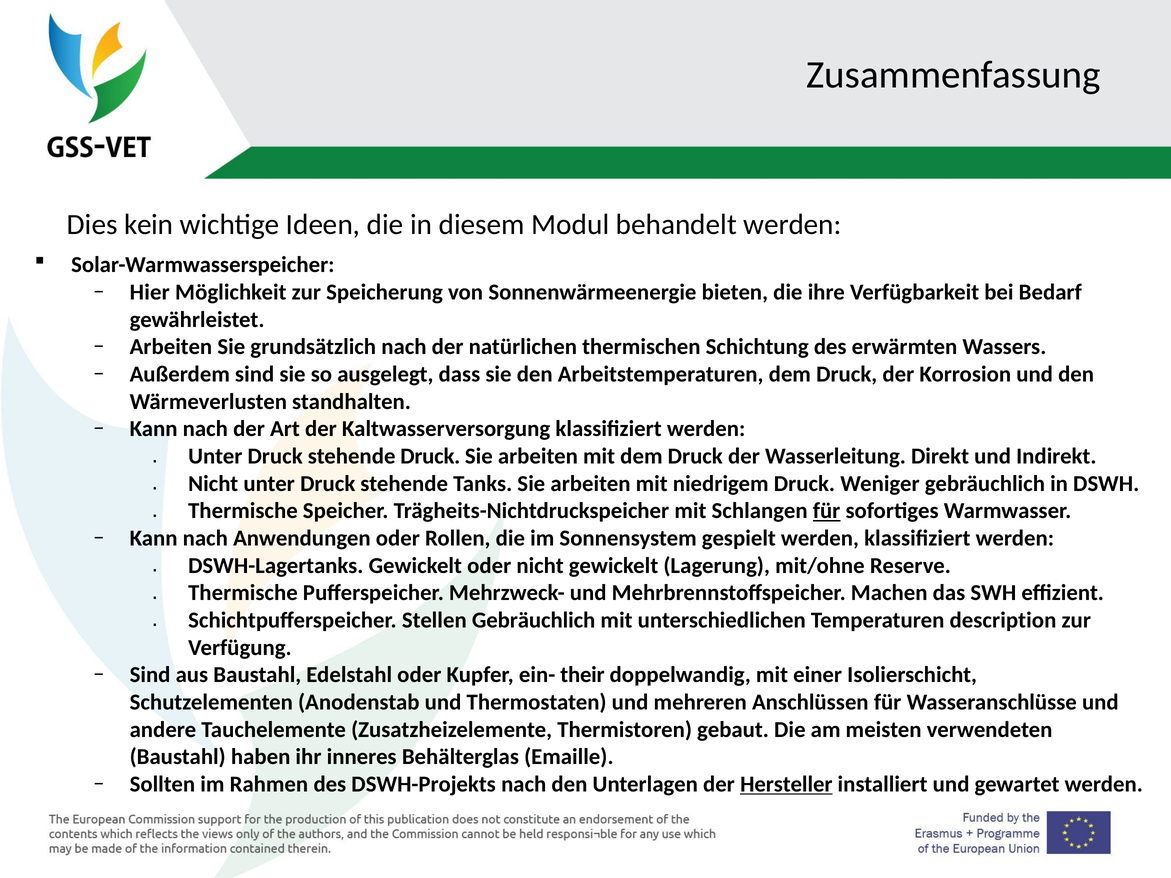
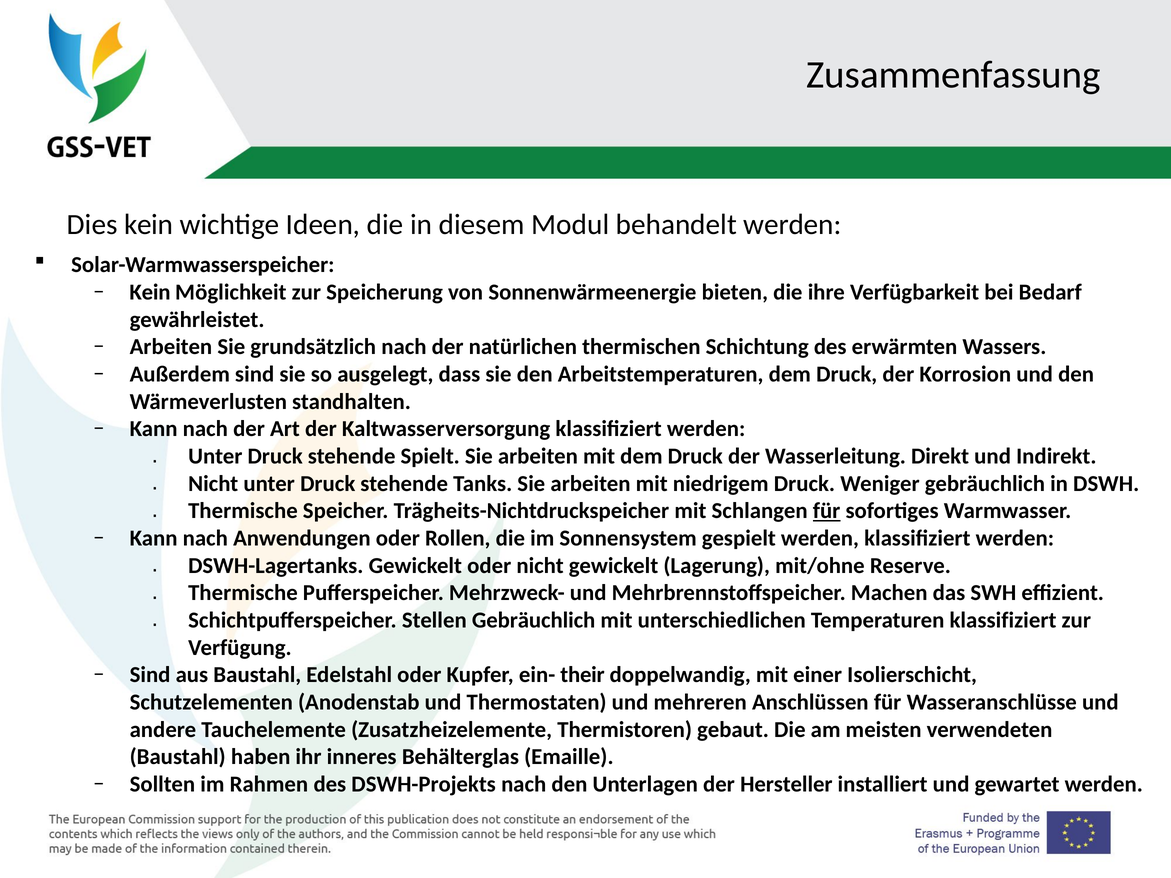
Hier: Hier -> Kein (150, 292)
stehende Druck: Druck -> Spielt (430, 456)
Temperaturen description: description -> klassifiziert (1003, 620)
Hersteller underline: present -> none (786, 784)
